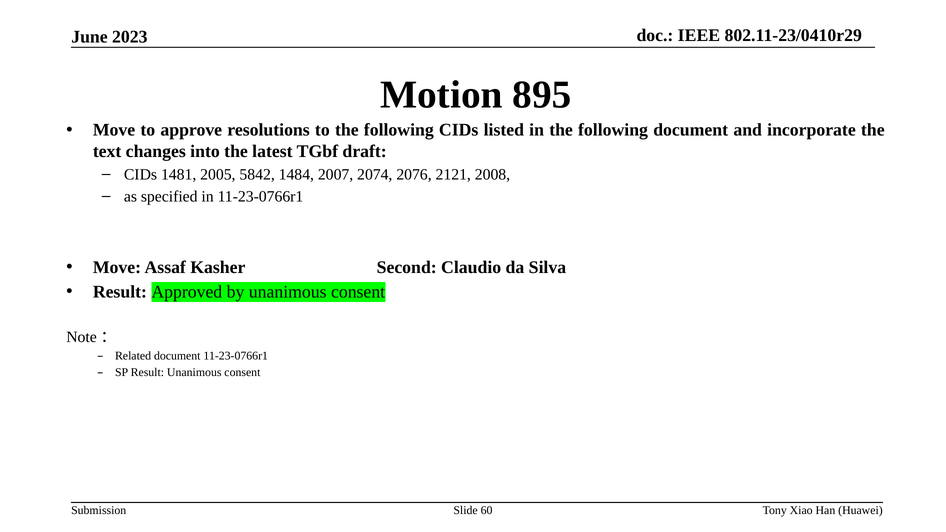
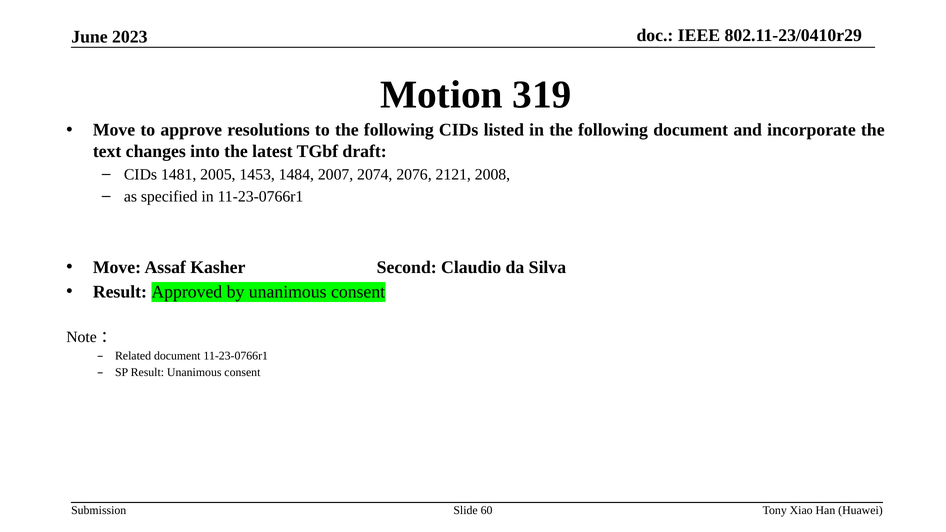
895: 895 -> 319 (542, 95)
5842: 5842 -> 1453 (257, 175)
